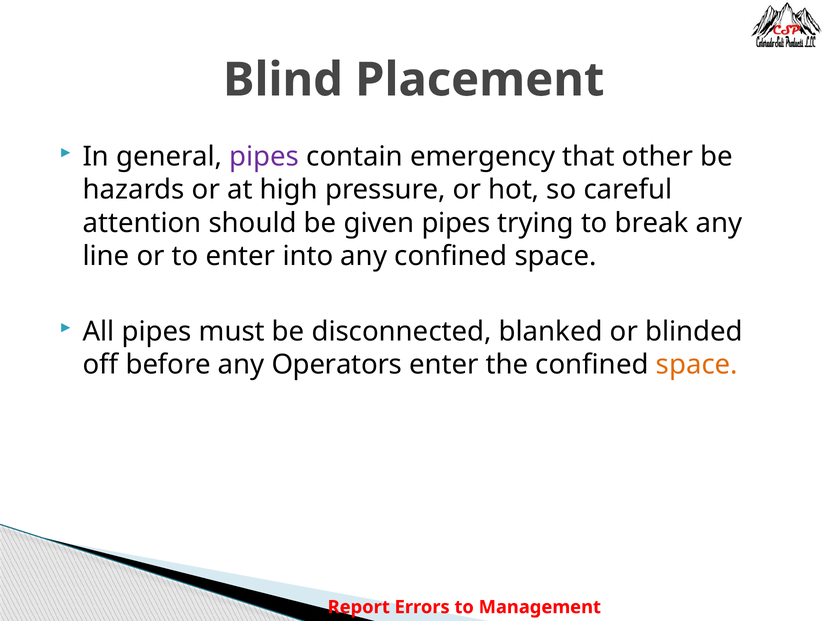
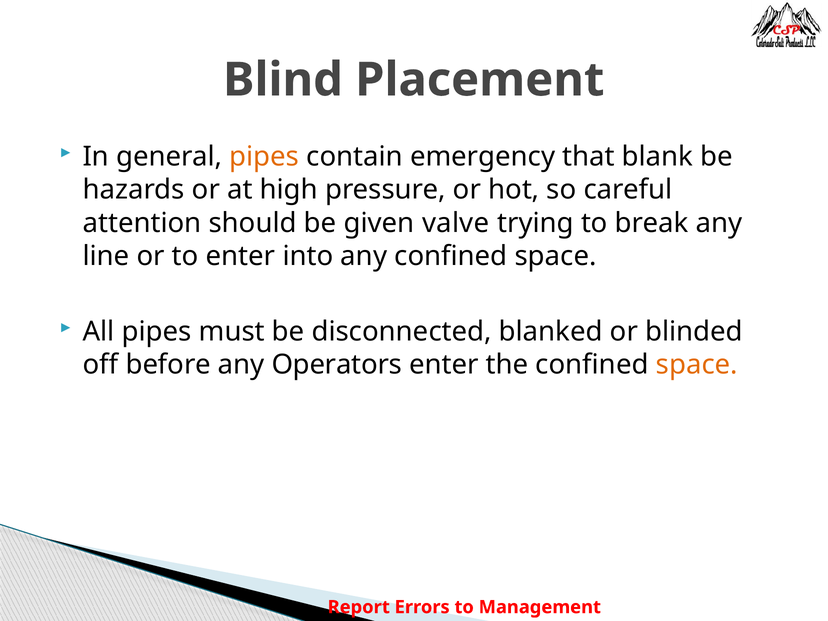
pipes colour: purple -> orange (264, 157)
other: other -> blank (657, 157)
given pipes: pipes -> valve (456, 223)
